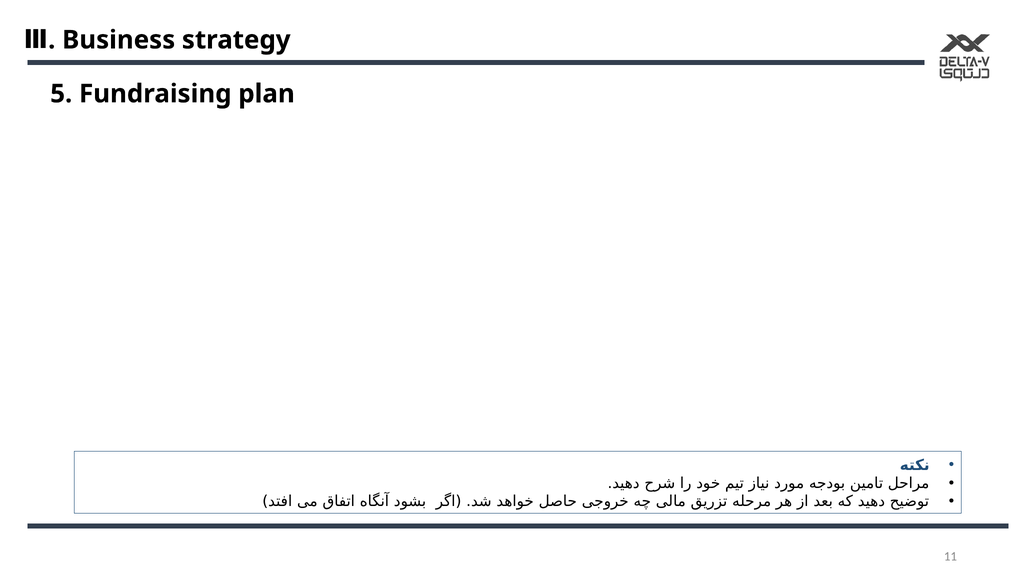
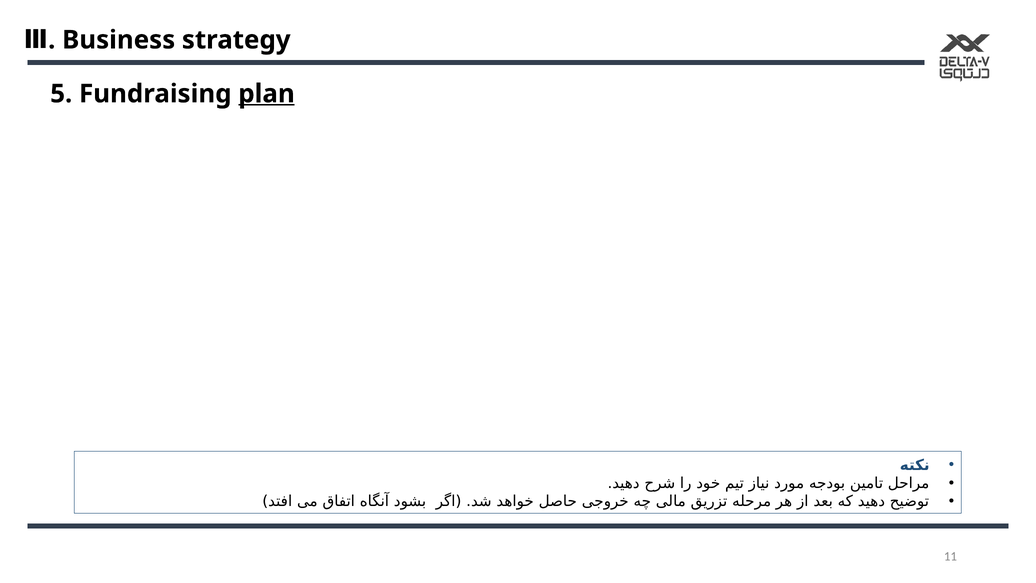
plan underline: none -> present (266, 94)
